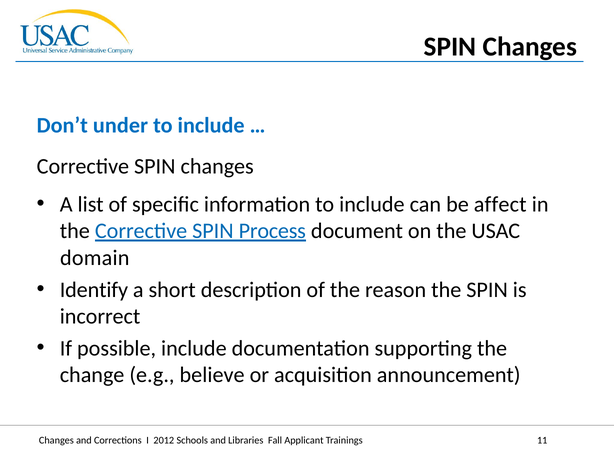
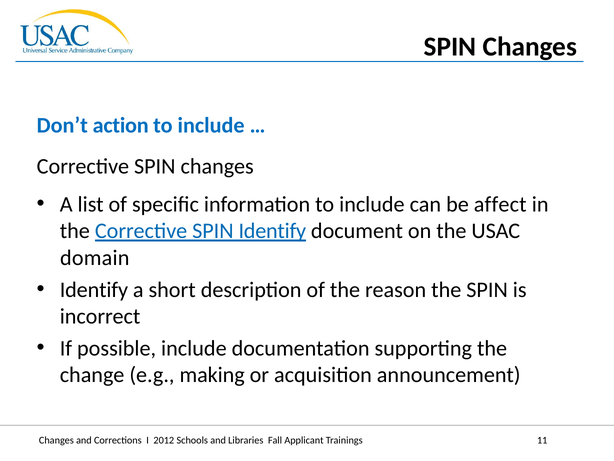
under: under -> action (121, 125)
SPIN Process: Process -> Identify (272, 231)
believe: believe -> making (212, 374)
